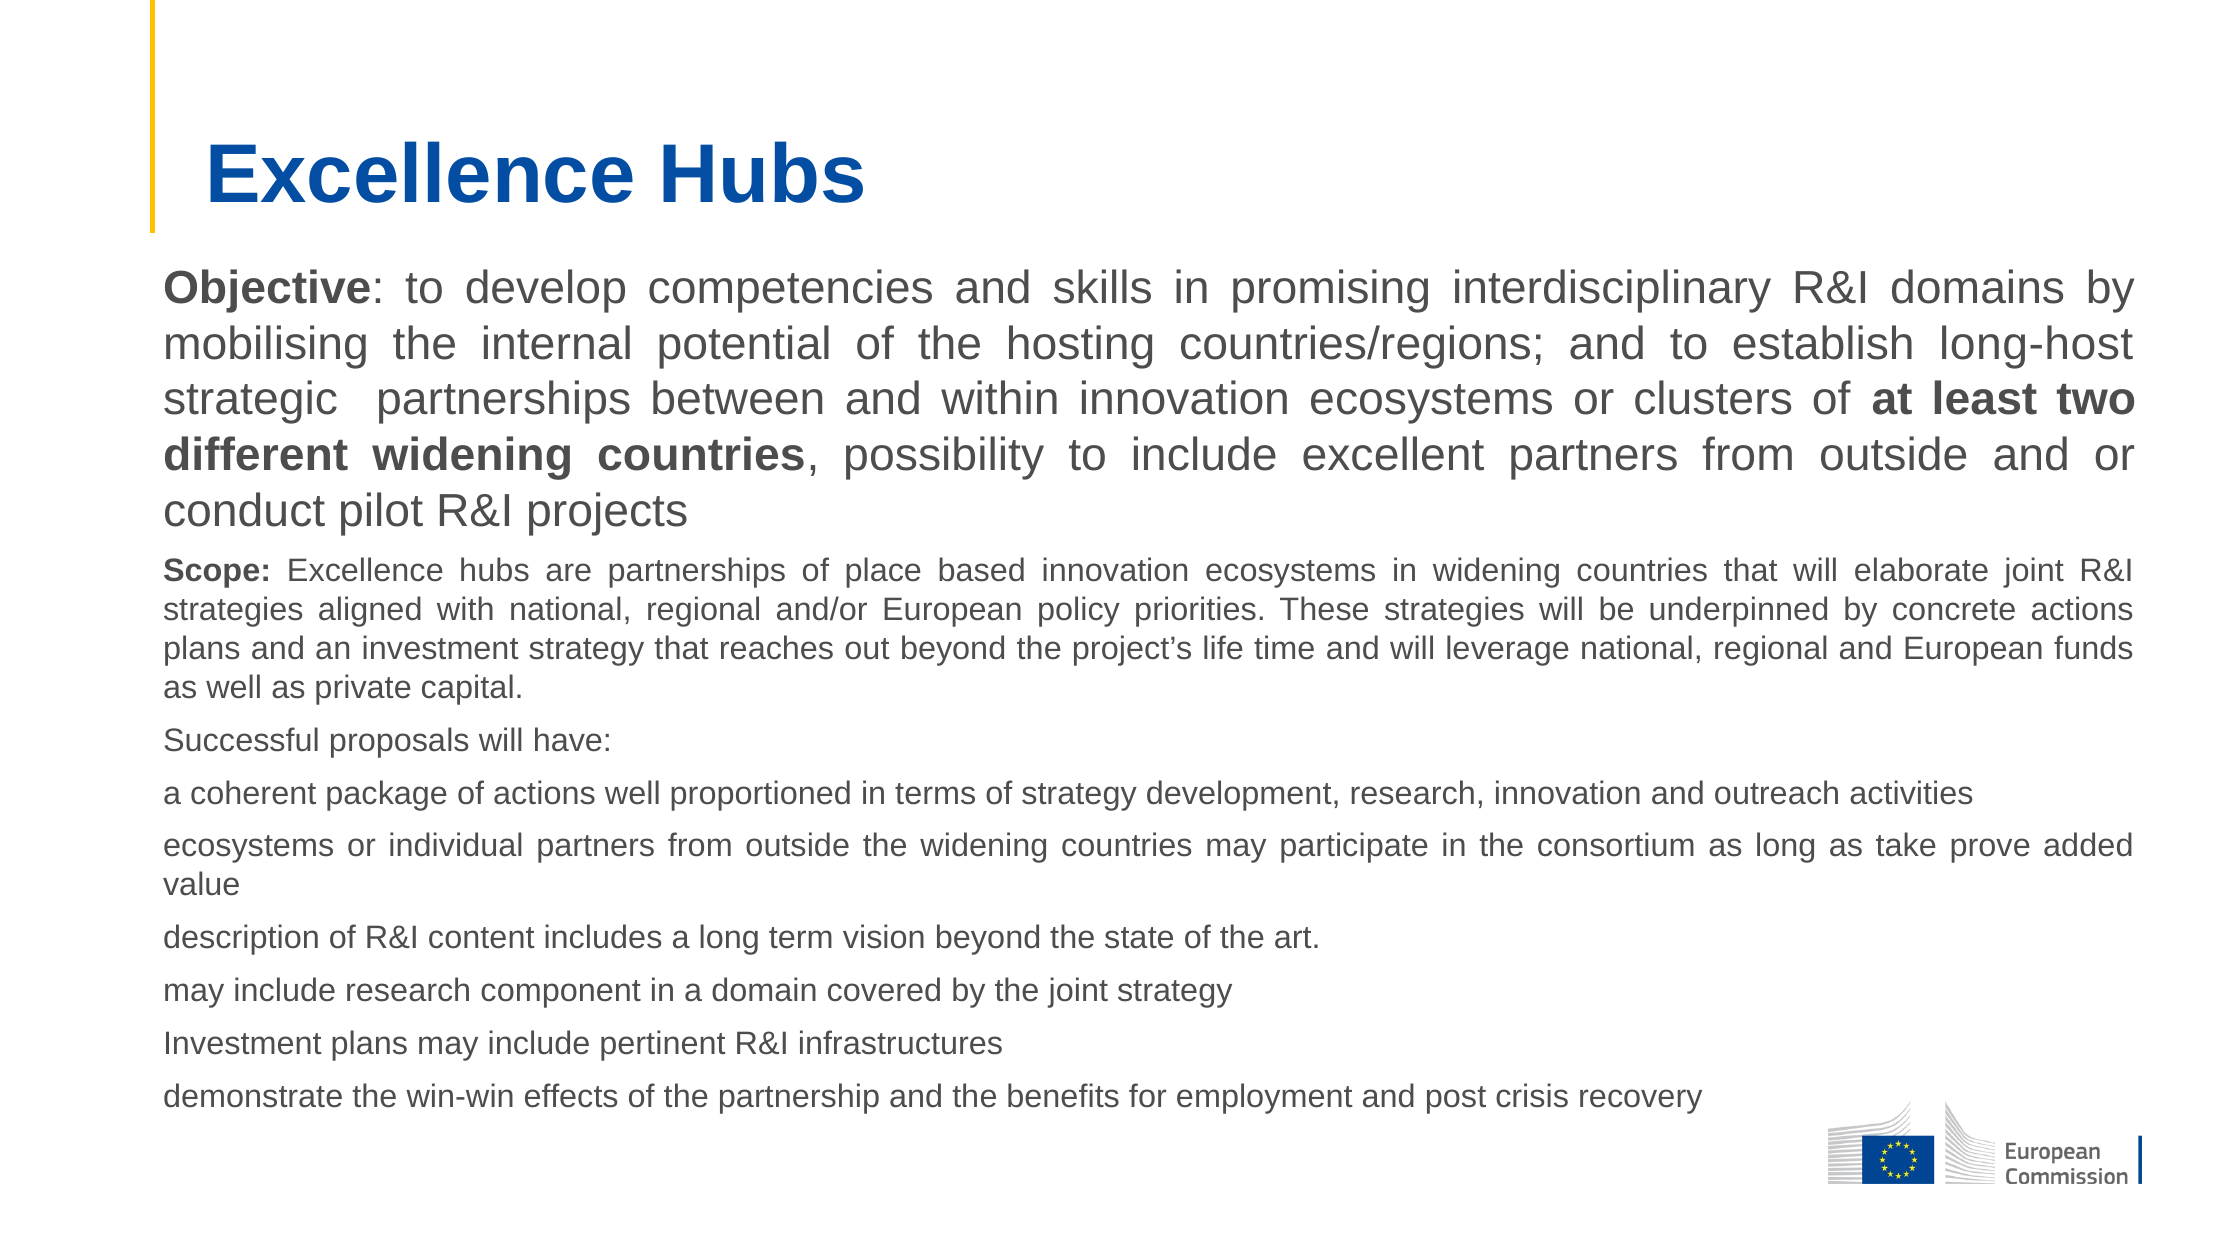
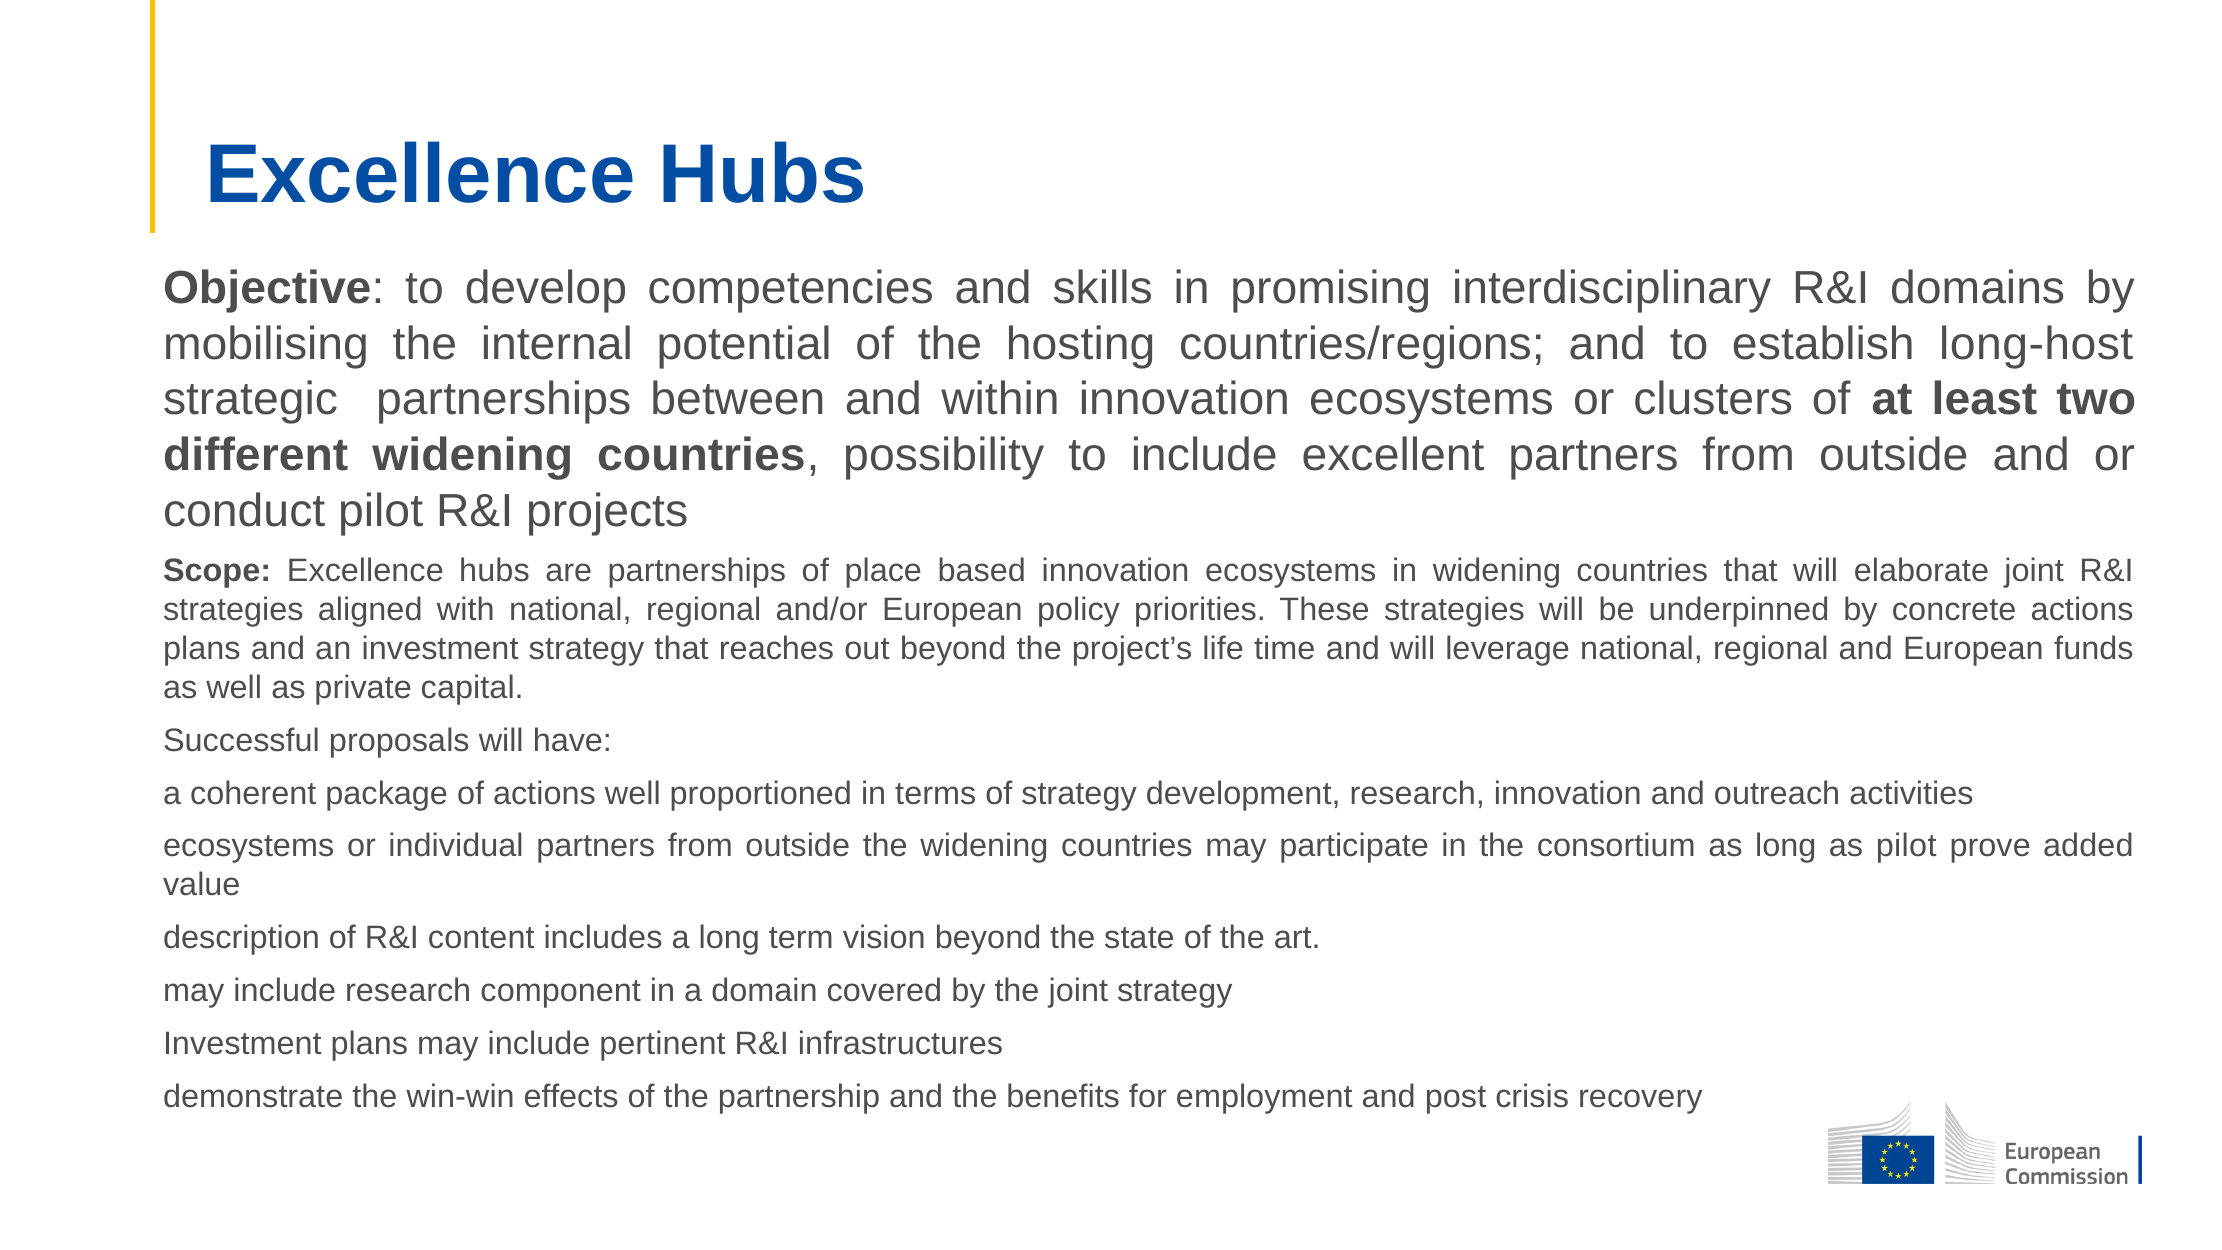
as take: take -> pilot (1906, 846)
